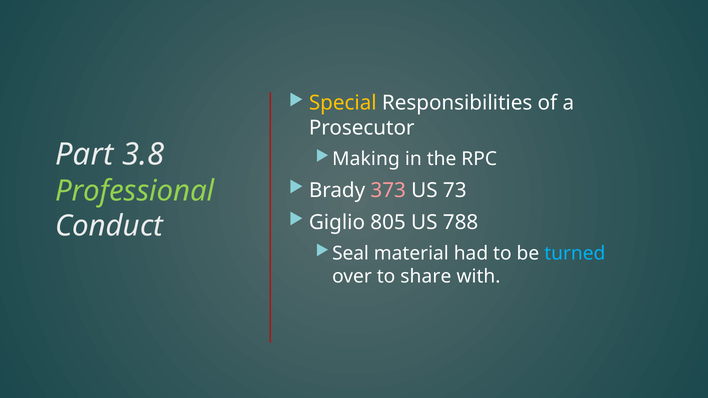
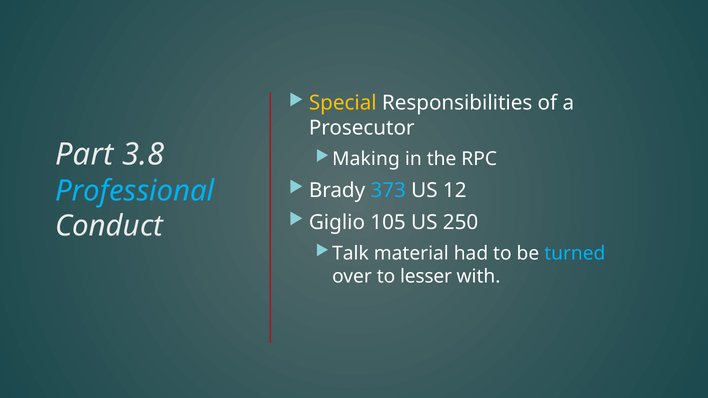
373 colour: pink -> light blue (388, 190)
73: 73 -> 12 (455, 190)
Professional colour: light green -> light blue (135, 191)
805: 805 -> 105 (388, 223)
788: 788 -> 250 (461, 223)
Seal: Seal -> Talk (350, 254)
share: share -> lesser (426, 277)
